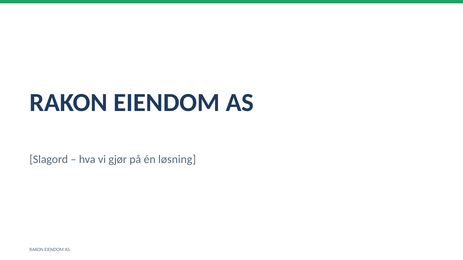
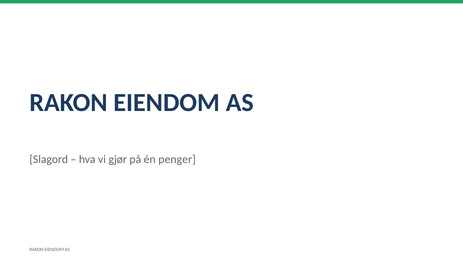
løsning: løsning -> penger (177, 159)
